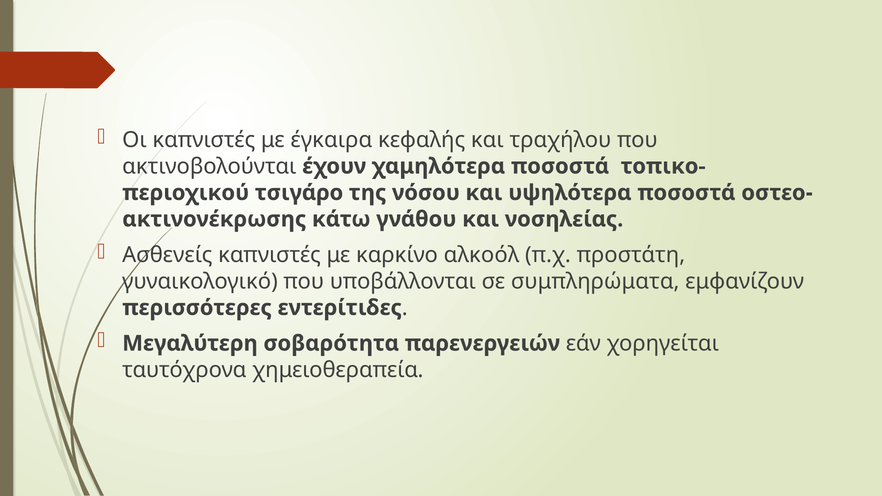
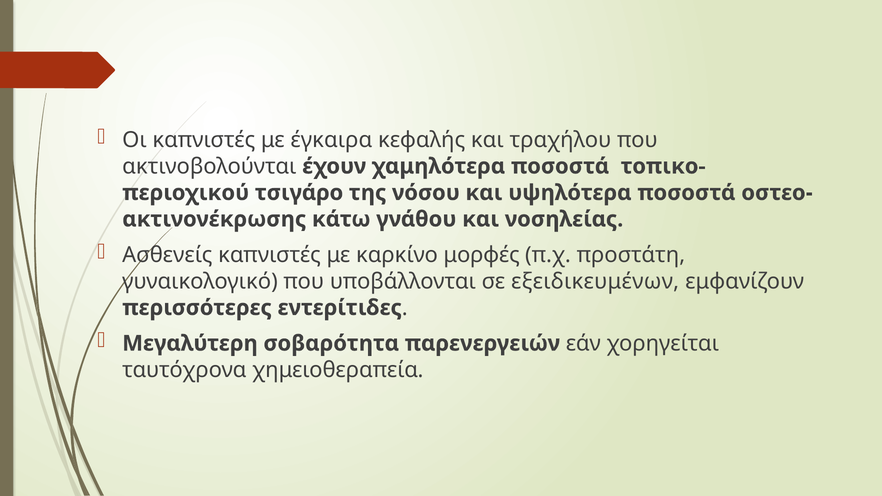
αλκοόλ: αλκοόλ -> μορφές (482, 255)
συμπληρώματα: συμπληρώματα -> εξειδικευμένων (595, 281)
